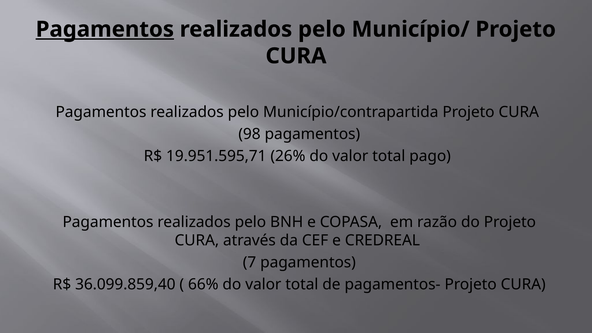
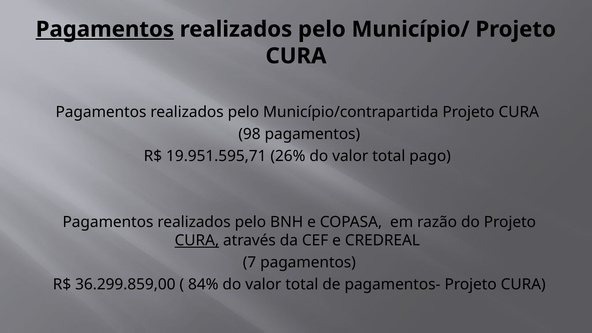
CURA underline: none -> present (197, 240)
36.099.859,40: 36.099.859,40 -> 36.299.859,00 (125, 284)
66%: 66% -> 84% (203, 284)
